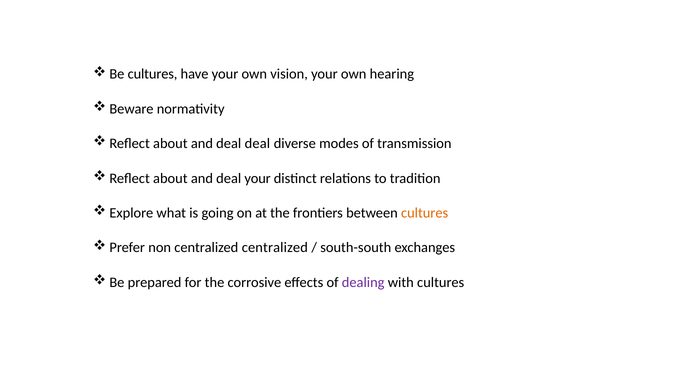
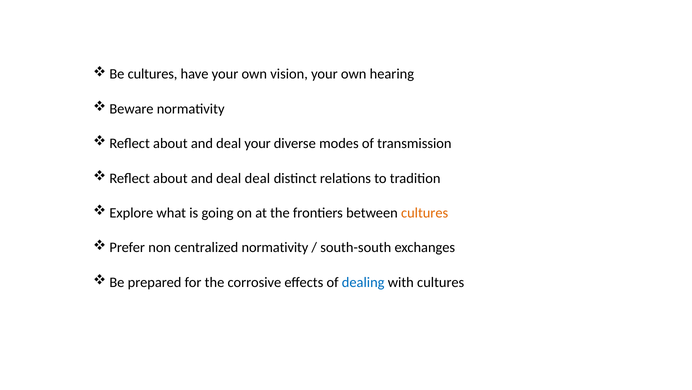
deal deal: deal -> your (258, 143)
deal your: your -> deal (257, 178)
centralized centralized: centralized -> normativity (275, 247)
dealing colour: purple -> blue (363, 282)
